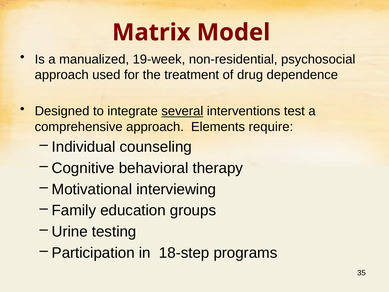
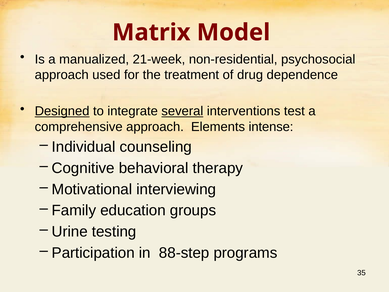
19-week: 19-week -> 21-week (159, 59)
Designed underline: none -> present (62, 111)
require: require -> intense (271, 127)
18-step: 18-step -> 88-step (184, 253)
